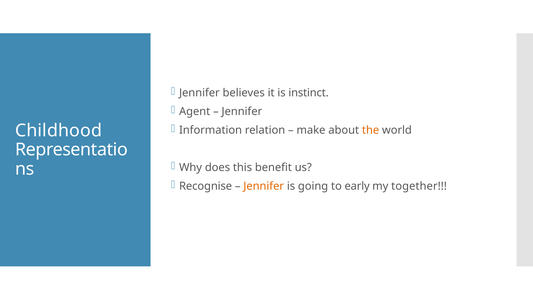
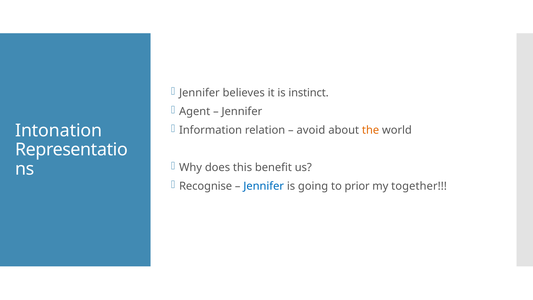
make: make -> avoid (311, 130)
Childhood: Childhood -> Intonation (59, 130)
Jennifer colour: orange -> blue (264, 186)
early: early -> prior (357, 186)
